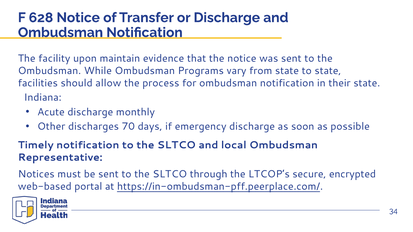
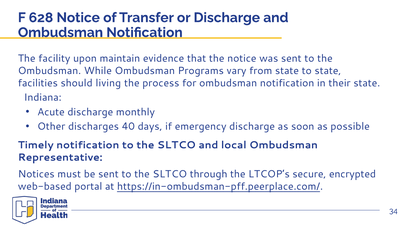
allow: allow -> living (108, 83)
70: 70 -> 40 (128, 127)
